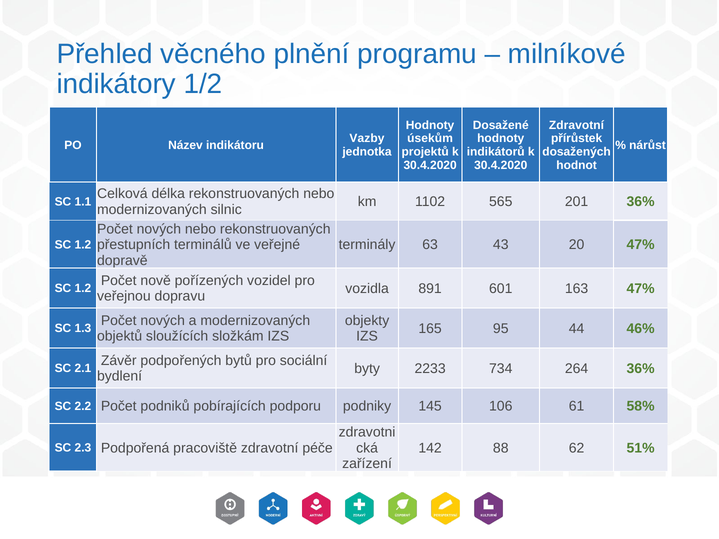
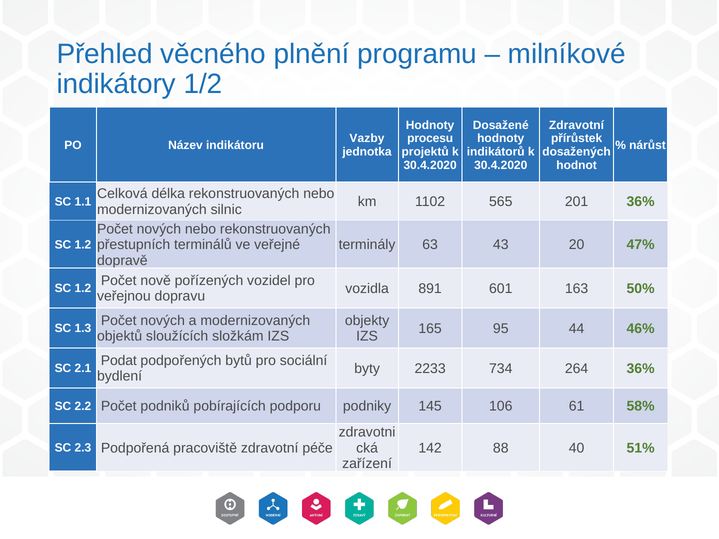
úsekům: úsekům -> procesu (430, 139)
163 47%: 47% -> 50% (641, 289)
Závěr: Závěr -> Podat (119, 361)
62: 62 -> 40 (577, 448)
